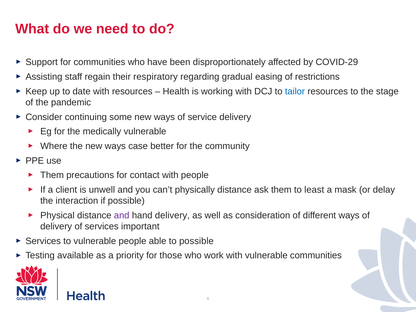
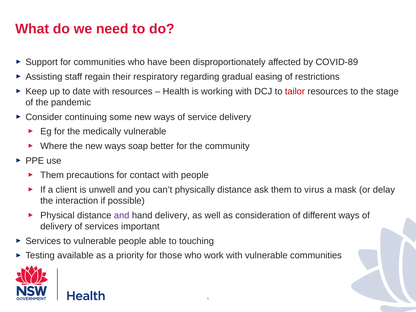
COVID-29: COVID-29 -> COVID-89 (337, 62)
tailor colour: blue -> red (295, 91)
case: case -> soap (138, 146)
least: least -> virus (314, 190)
to possible: possible -> touching (196, 241)
